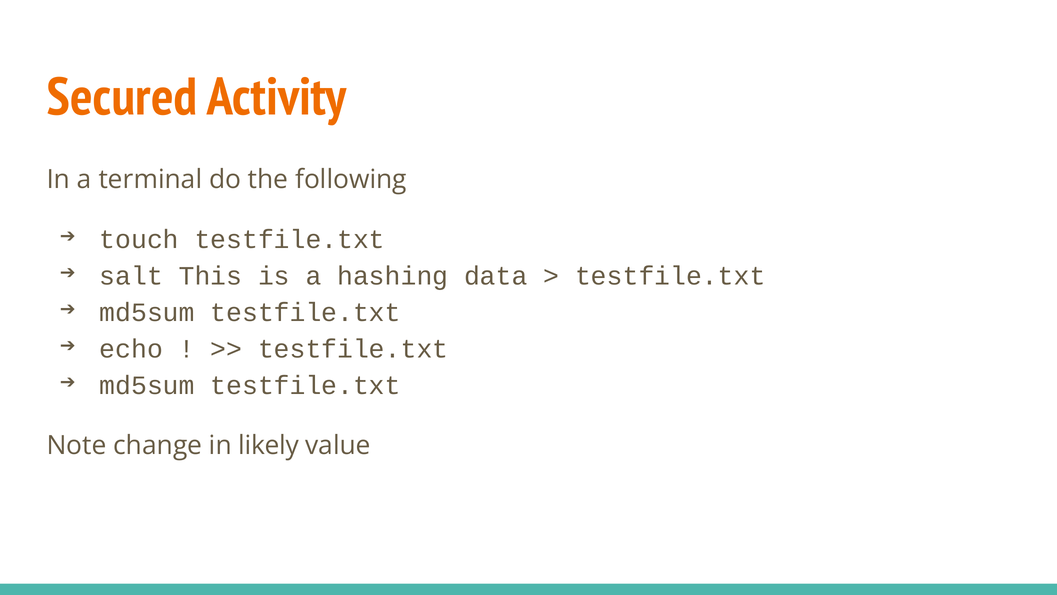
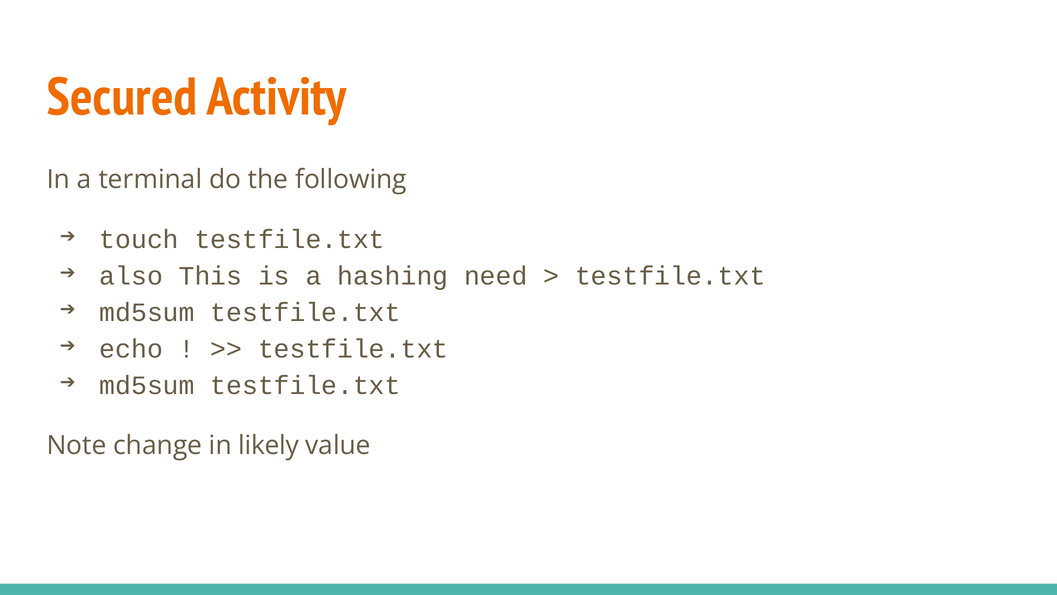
salt: salt -> also (131, 276)
data: data -> need (496, 276)
